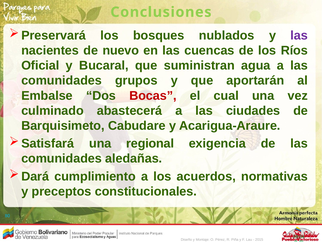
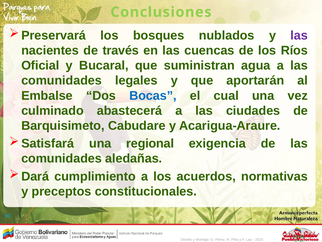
nuevo: nuevo -> través (121, 50)
grupos: grupos -> legales (136, 80)
Bocas colour: red -> blue (153, 95)
